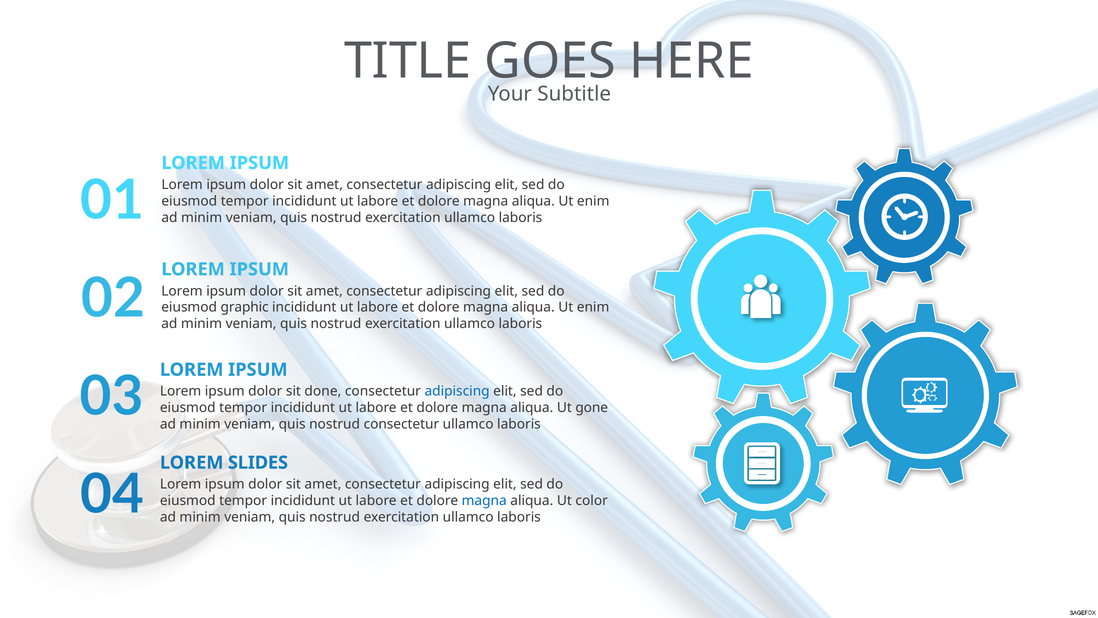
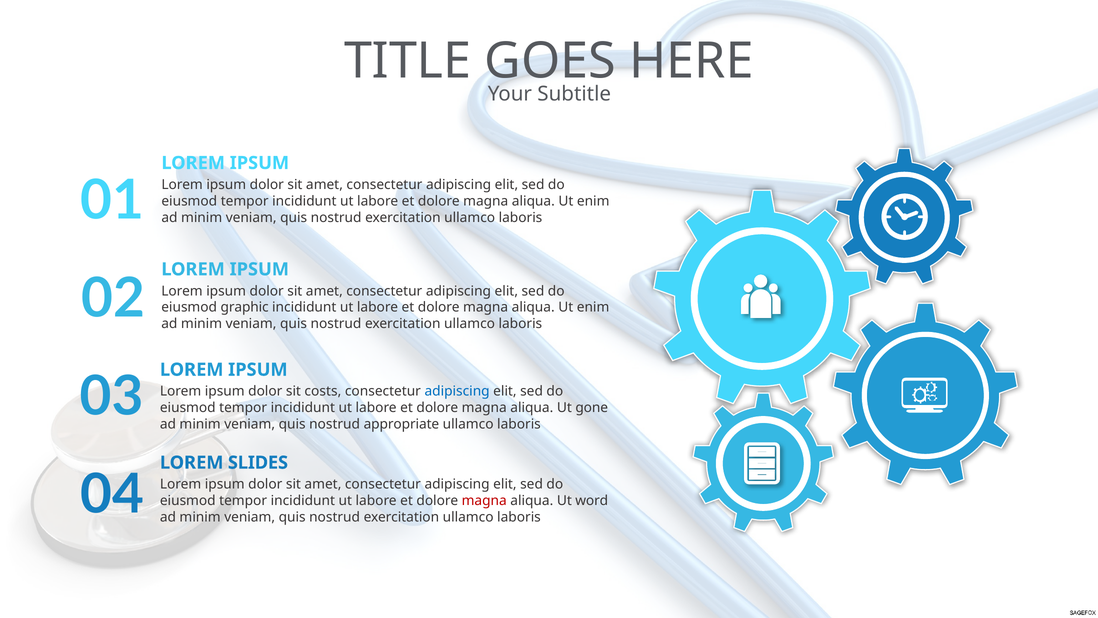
done: done -> costs (323, 391)
nostrud consectetur: consectetur -> appropriate (401, 424)
magna colour: blue -> red (484, 501)
color: color -> word (592, 501)
